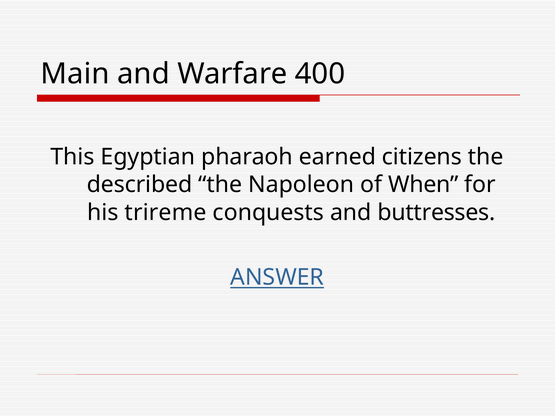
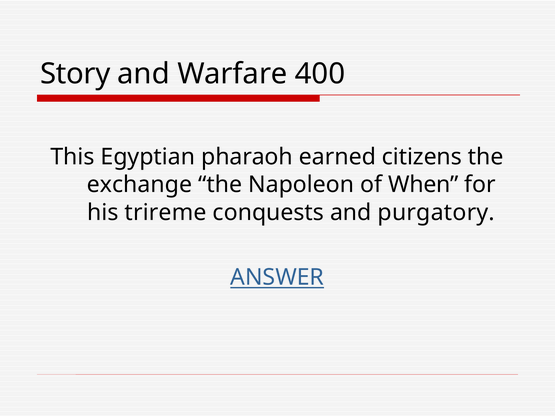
Main: Main -> Story (75, 74)
described: described -> exchange (140, 185)
buttresses: buttresses -> purgatory (436, 213)
